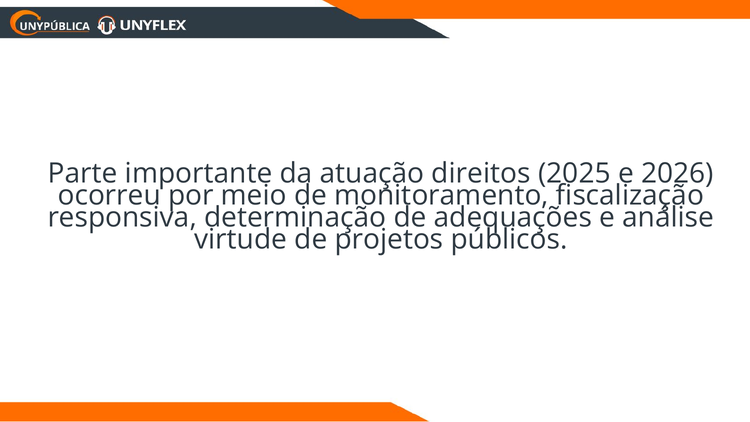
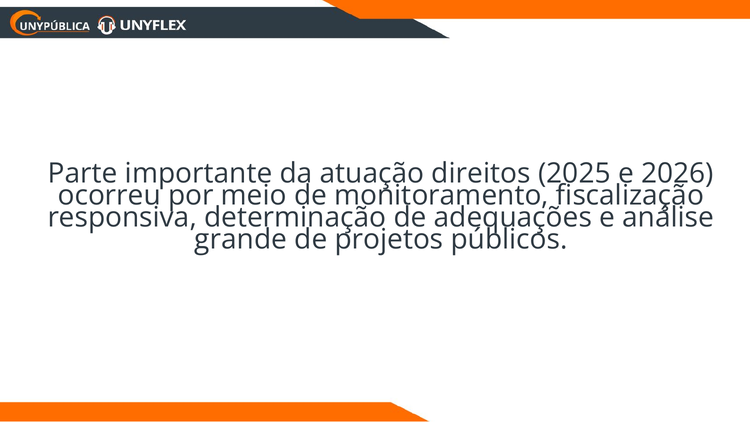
virtude: virtude -> grande (241, 239)
